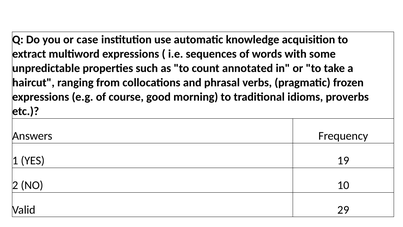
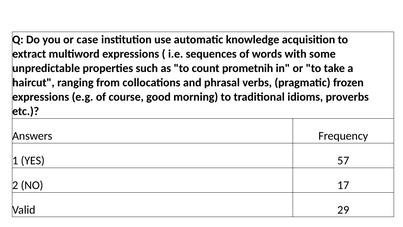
annotated: annotated -> prometnih (248, 68)
19: 19 -> 57 (343, 160)
10: 10 -> 17 (343, 185)
